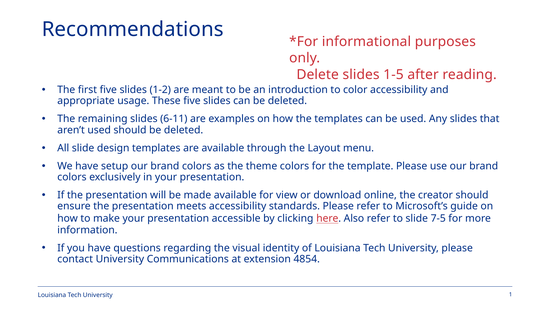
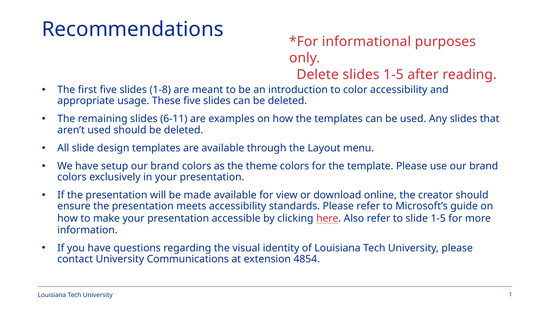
1-2: 1-2 -> 1-8 (160, 90)
slide 7-5: 7-5 -> 1-5 (438, 219)
